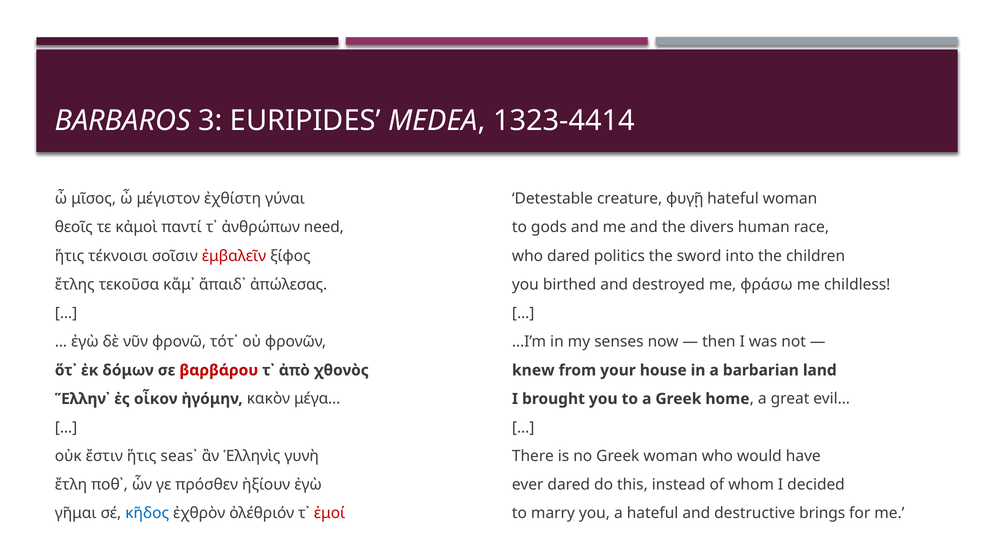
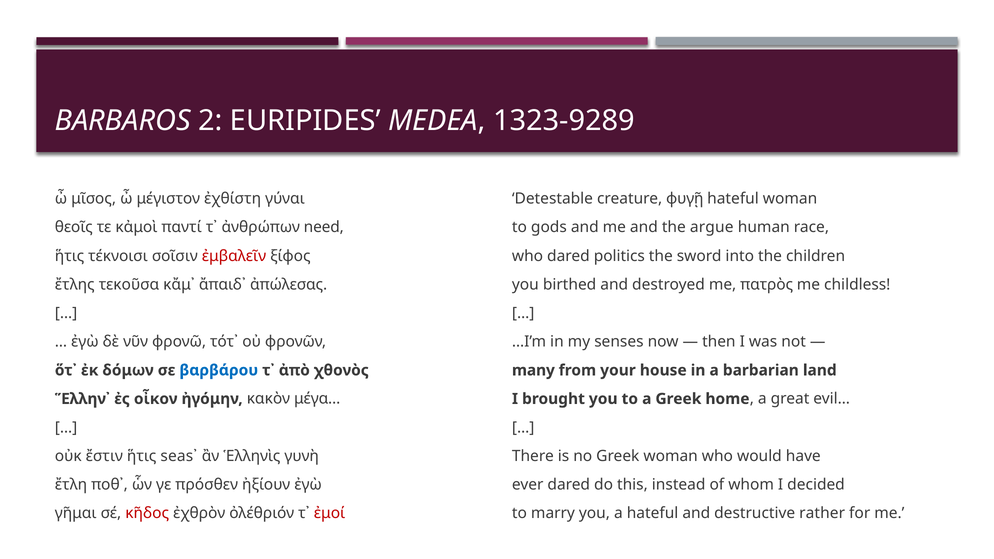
3: 3 -> 2 (210, 121)
1323-4414: 1323-4414 -> 1323-9289 (564, 121)
divers: divers -> argue (712, 227)
φράσω: φράσω -> πατρὸς (767, 285)
βαρβάρου colour: red -> blue (219, 370)
knew: knew -> many (533, 370)
κῆδος colour: blue -> red (147, 513)
brings: brings -> rather (822, 513)
